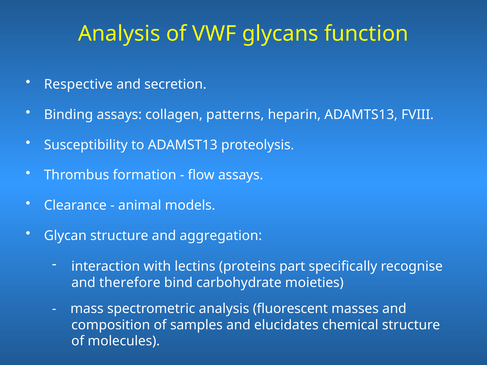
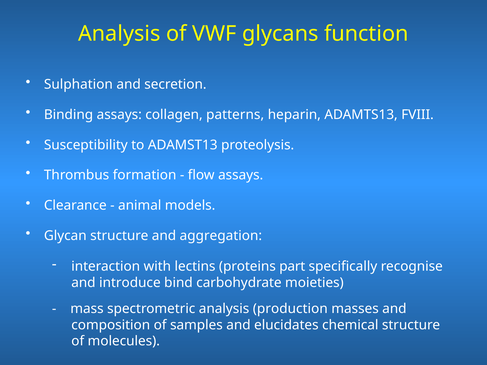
Respective: Respective -> Sulphation (78, 84)
therefore: therefore -> introduce (130, 283)
fluorescent: fluorescent -> production (290, 309)
